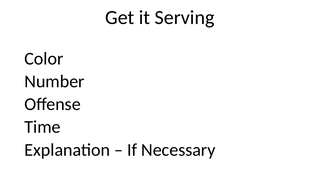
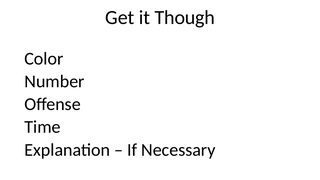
Serving: Serving -> Though (185, 18)
